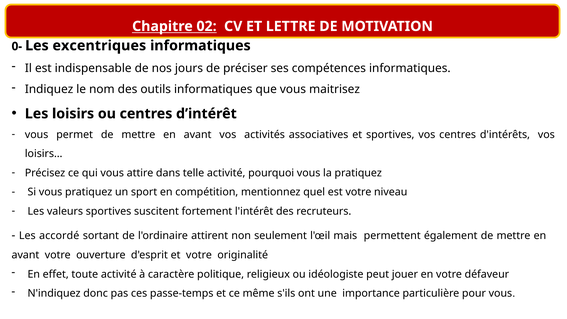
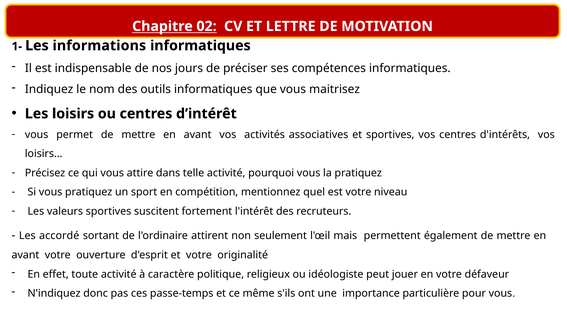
0-: 0- -> 1- (17, 46)
excentriques: excentriques -> informations (99, 46)
